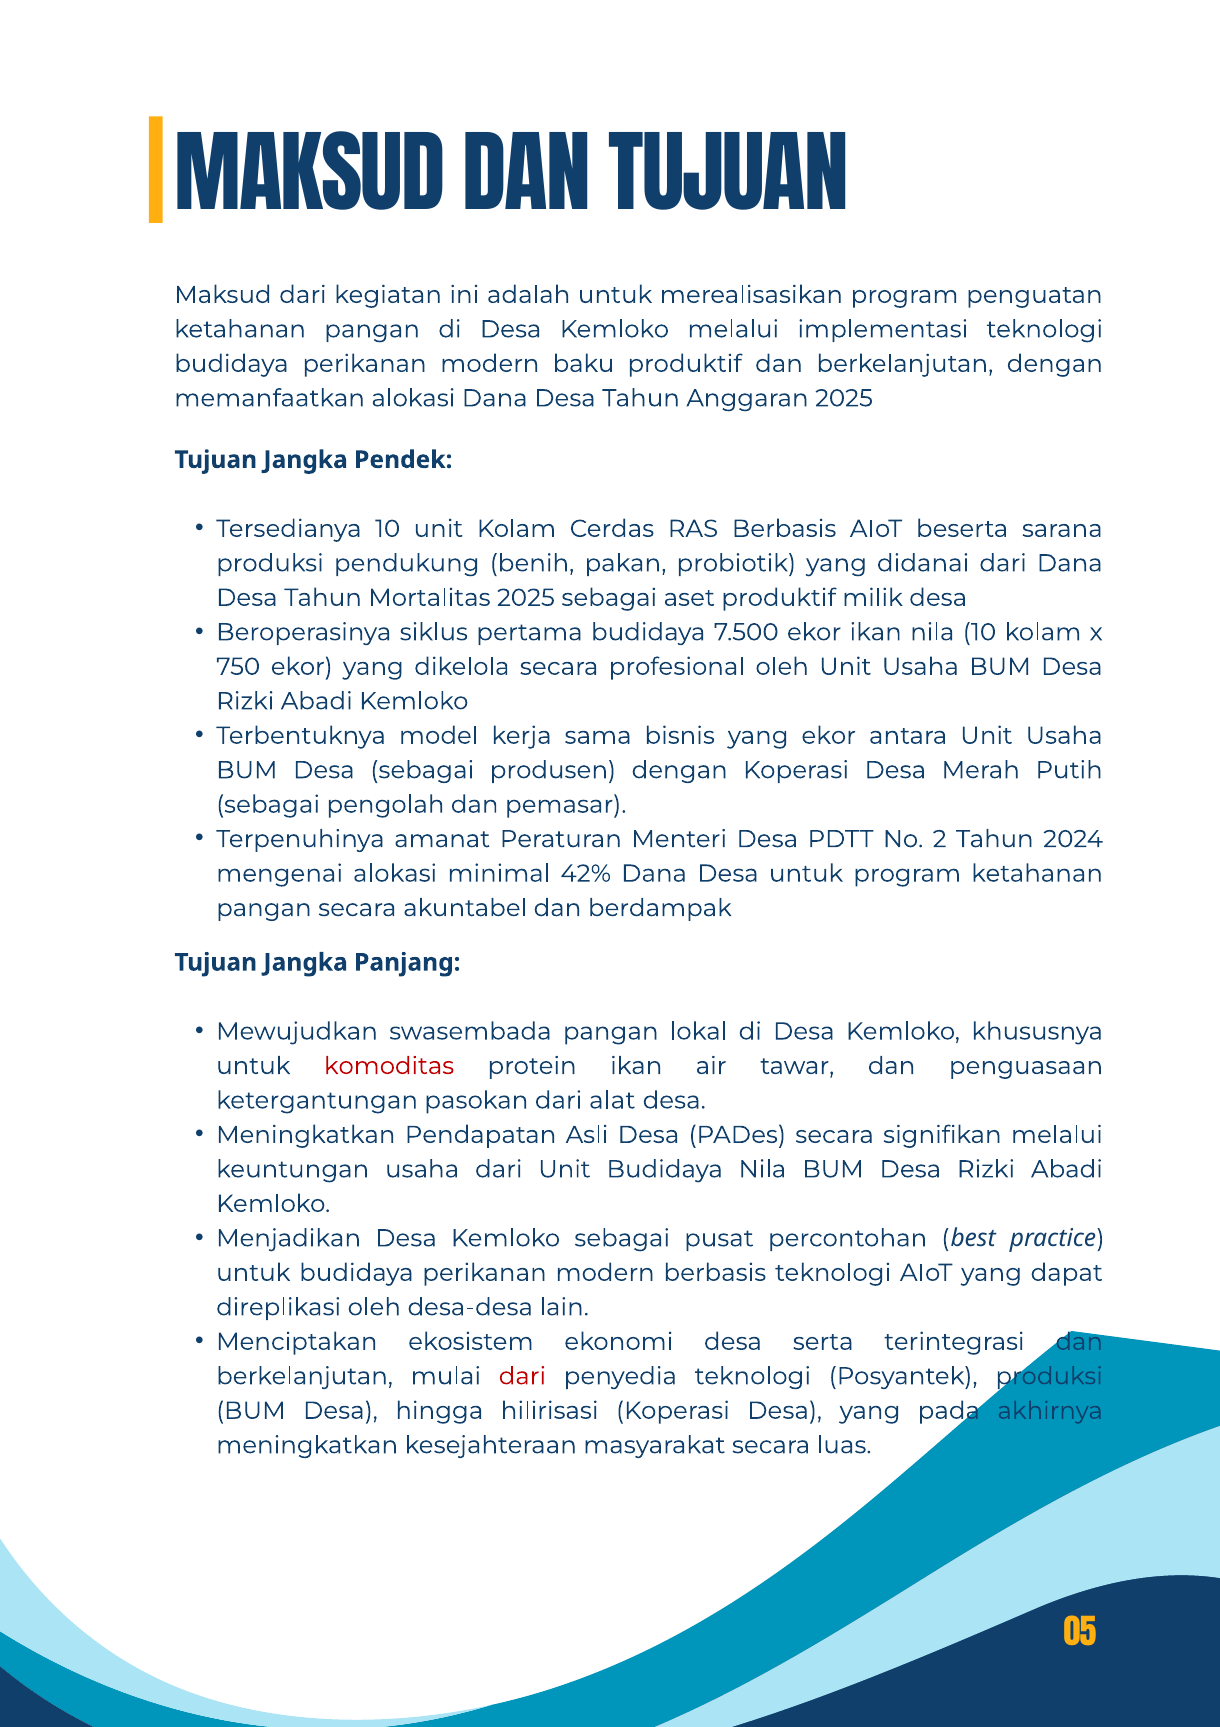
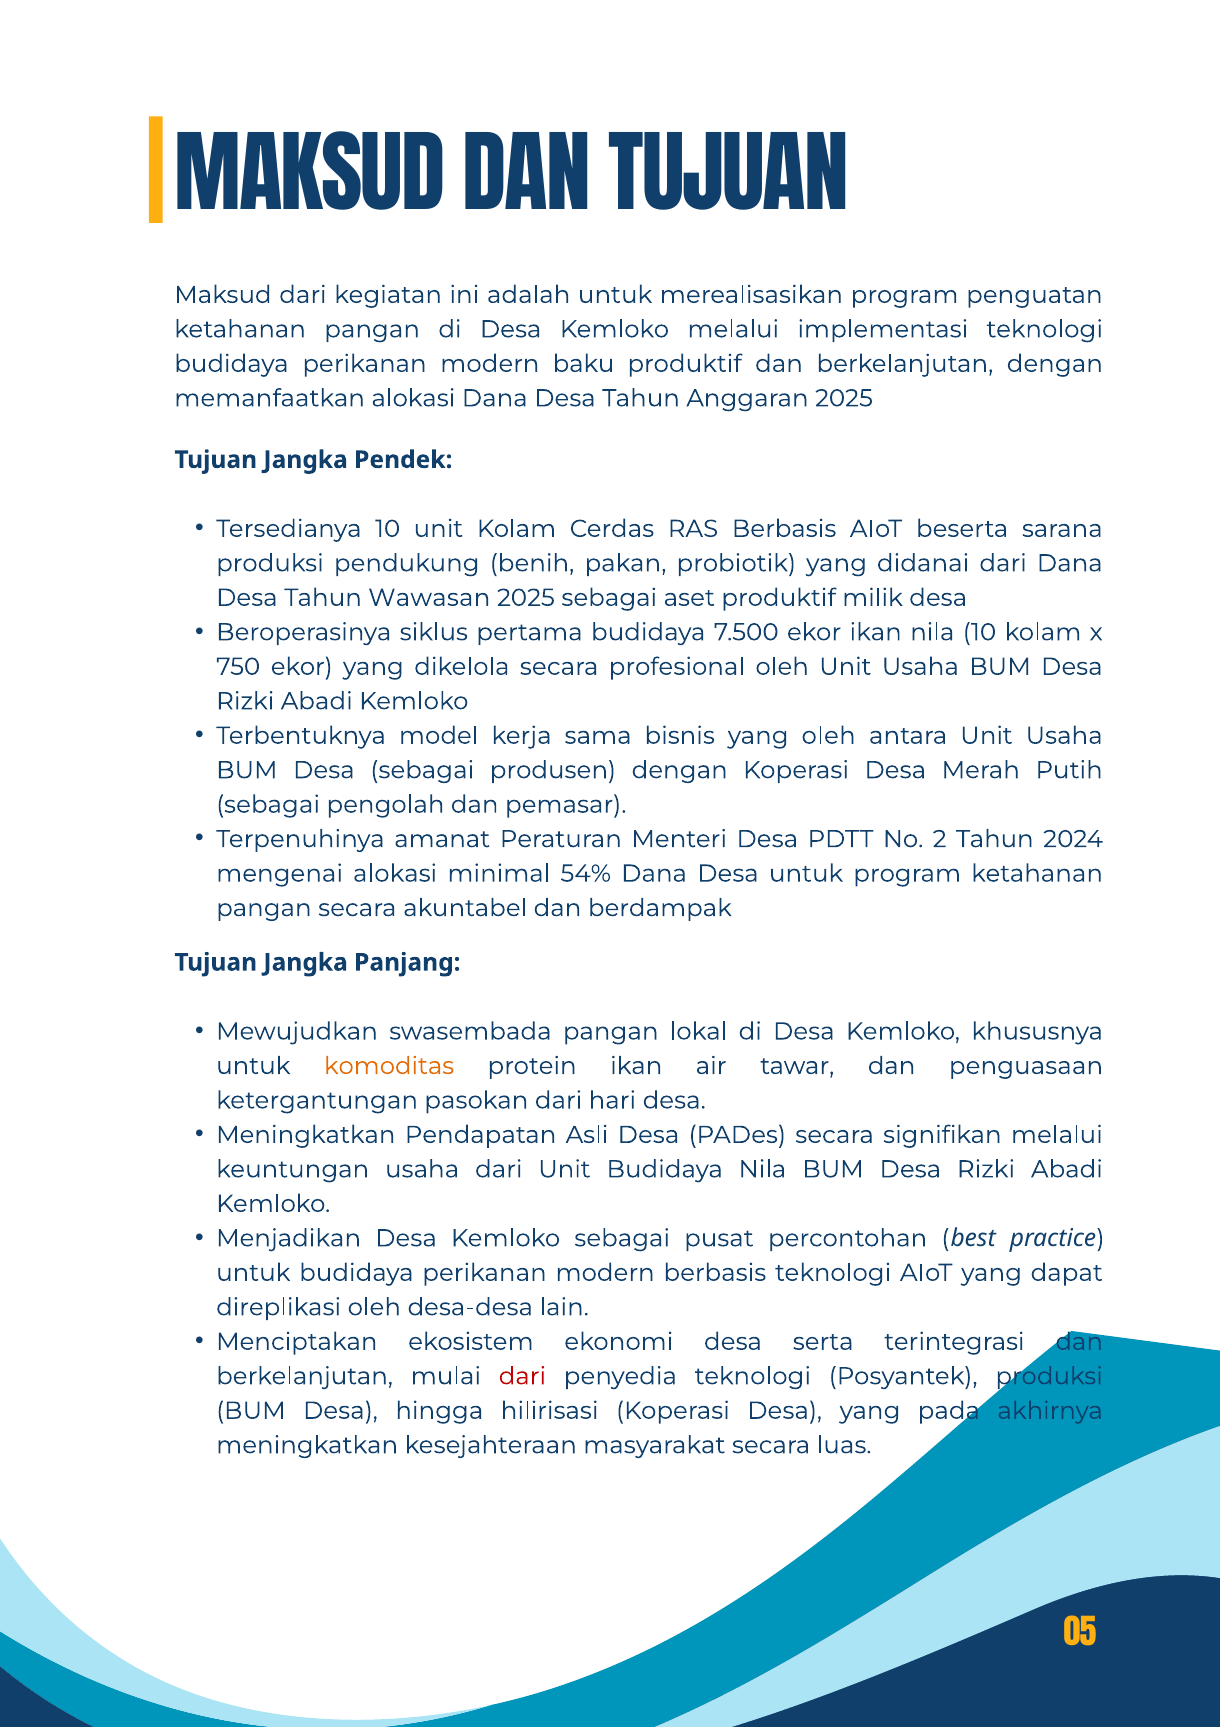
Mortalitas: Mortalitas -> Wawasan (429, 598)
yang ekor: ekor -> oleh (829, 735)
42%: 42% -> 54% (586, 873)
komoditas colour: red -> orange (389, 1066)
alat: alat -> hari (612, 1100)
